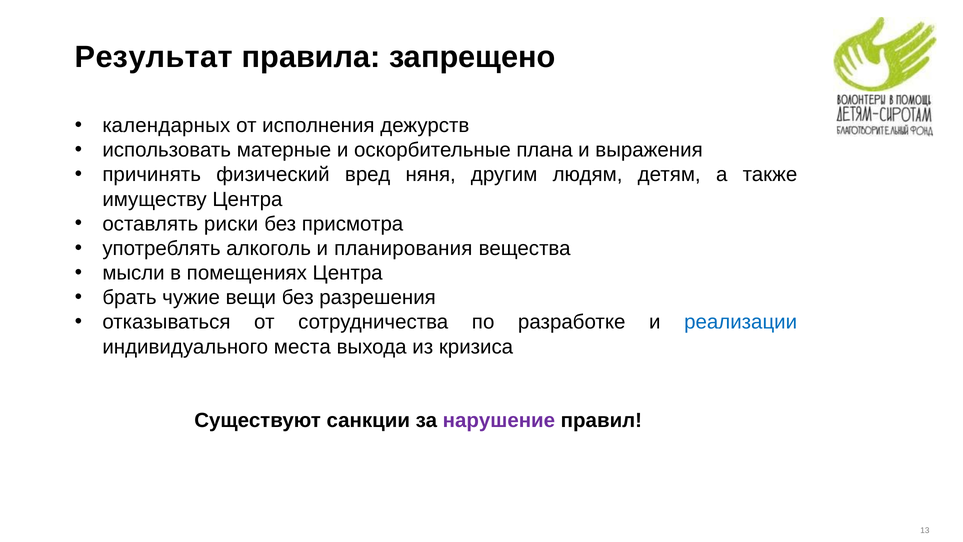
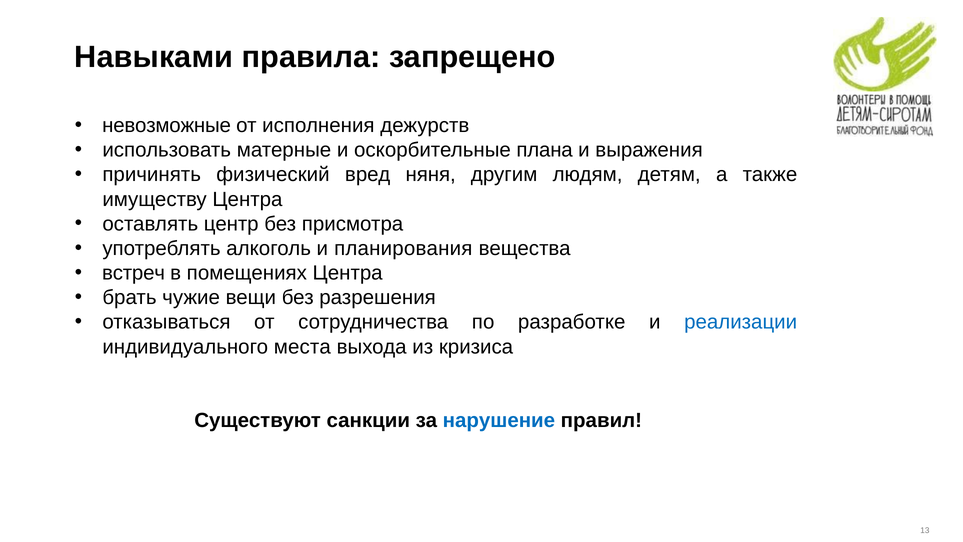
Результат: Результат -> Навыками (154, 57)
календарных: календарных -> невозможные (167, 125)
риски: риски -> центр (231, 224)
мысли: мысли -> встреч (134, 273)
нарушение colour: purple -> blue (499, 420)
